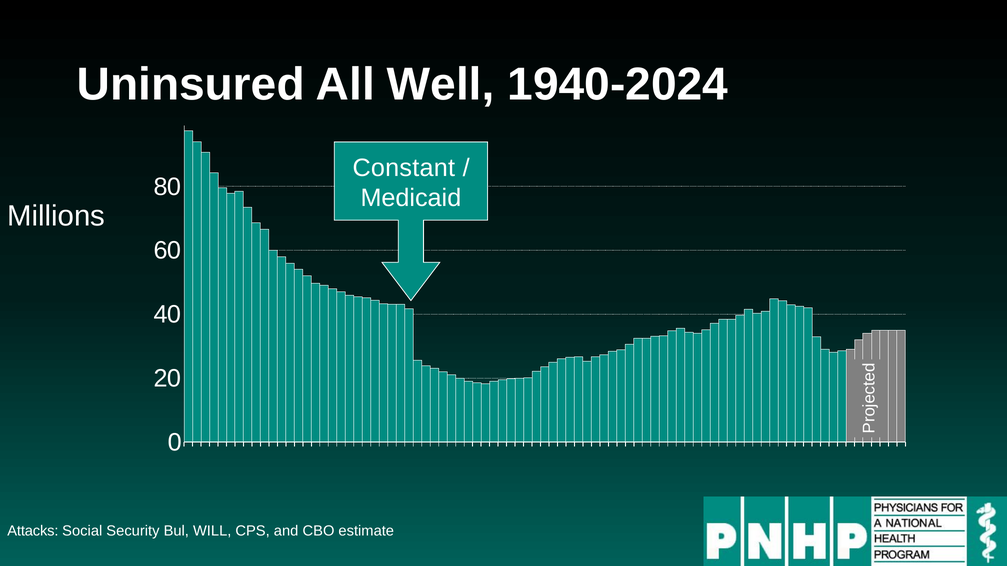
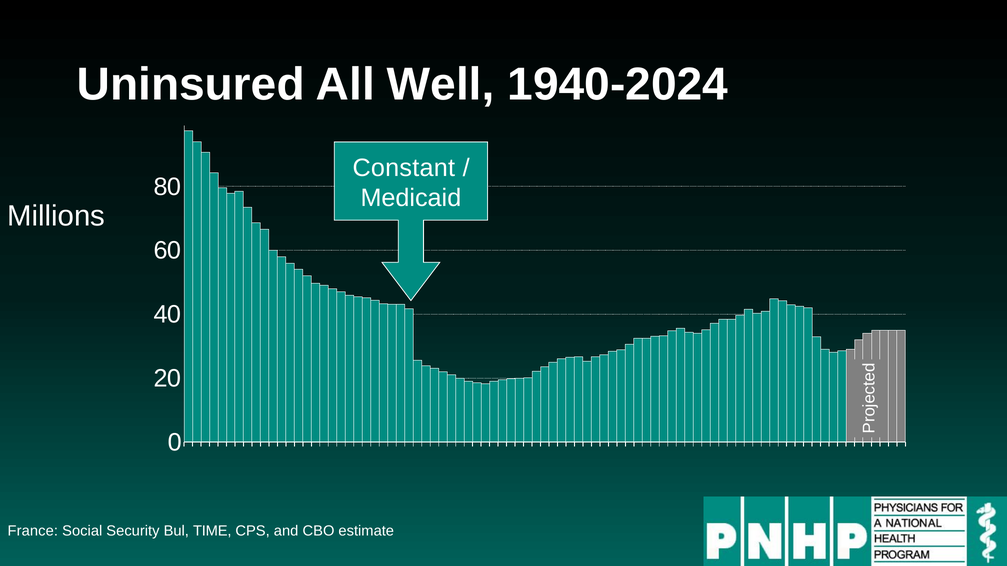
Attacks: Attacks -> France (33, 531)
WILL: WILL -> TIME (212, 531)
